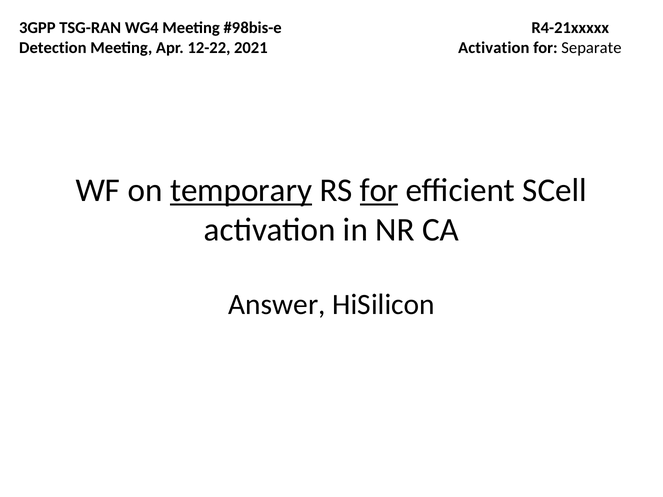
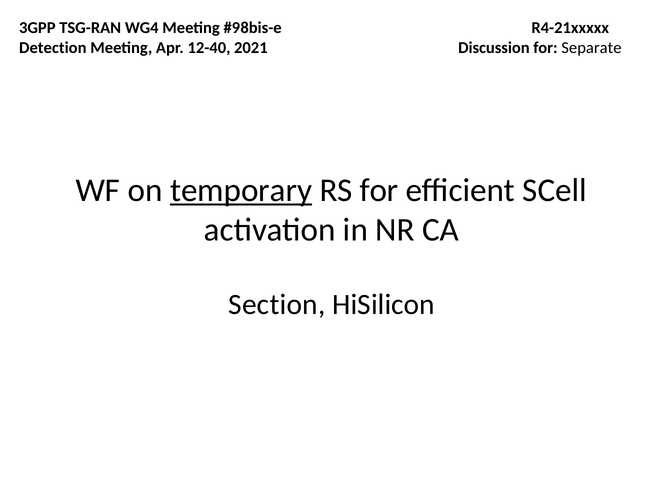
12-22: 12-22 -> 12-40 (209, 48)
Activation: Activation -> Discussion (494, 48)
for underline: present -> none (379, 190)
Answer: Answer -> Section (277, 305)
